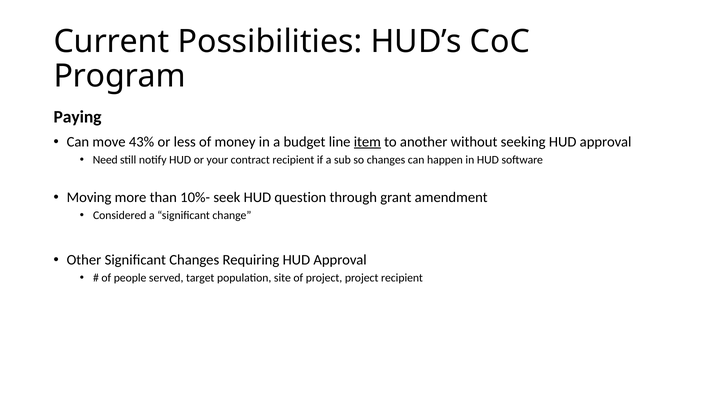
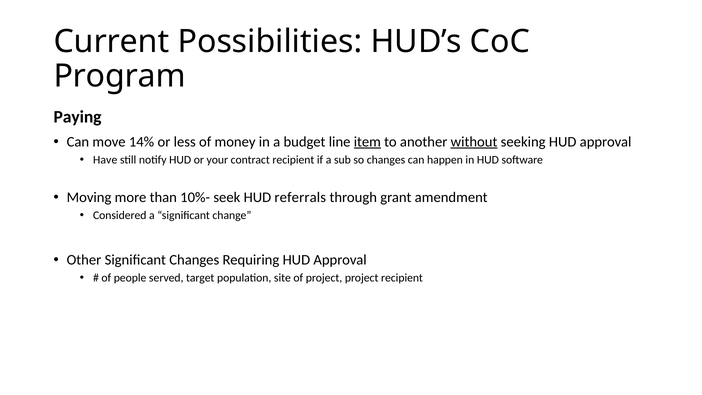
43%: 43% -> 14% (142, 142)
without underline: none -> present (474, 142)
Need: Need -> Have (105, 160)
question: question -> referrals (300, 197)
